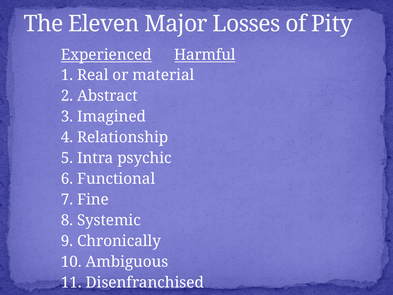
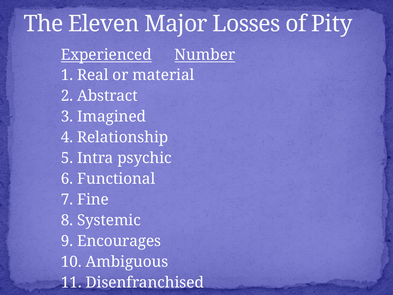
Harmful: Harmful -> Number (205, 55)
Chronically: Chronically -> Encourages (119, 241)
